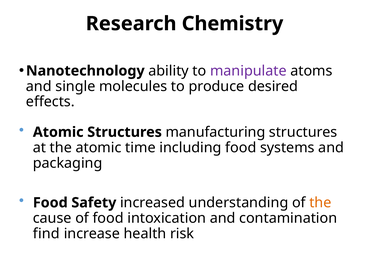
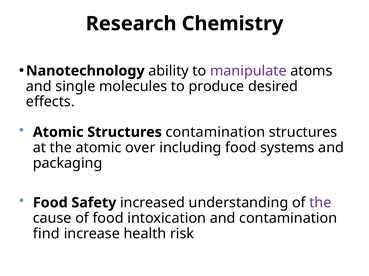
Structures manufacturing: manufacturing -> contamination (215, 132)
time: time -> over (140, 148)
the colour: orange -> purple (320, 203)
